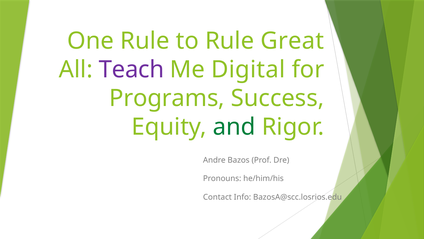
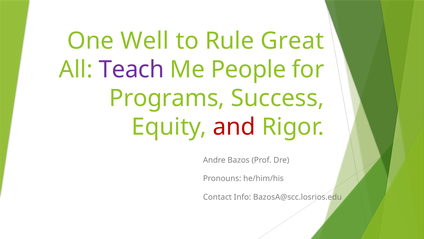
One Rule: Rule -> Well (145, 41)
Digital: Digital -> People (248, 69)
and colour: green -> red (234, 127)
